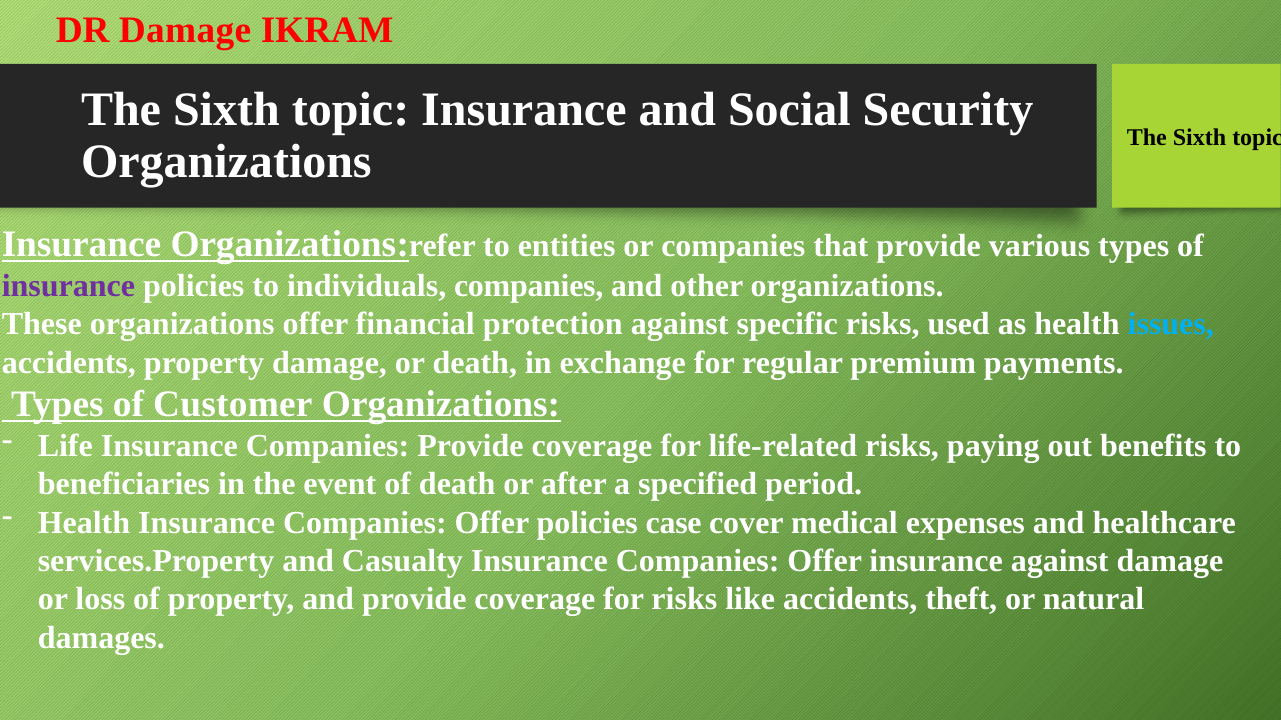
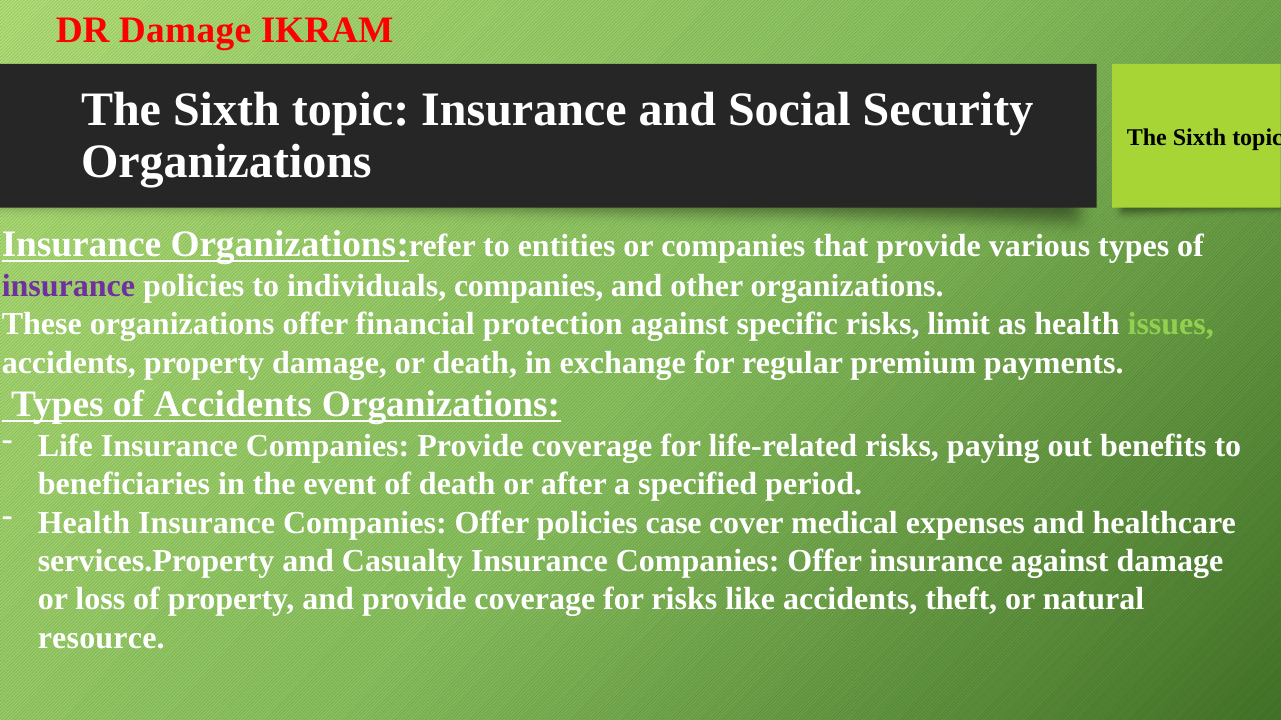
used: used -> limit (959, 324)
issues colour: light blue -> light green (1171, 324)
of Customer: Customer -> Accidents (233, 405)
damages: damages -> resource (101, 638)
